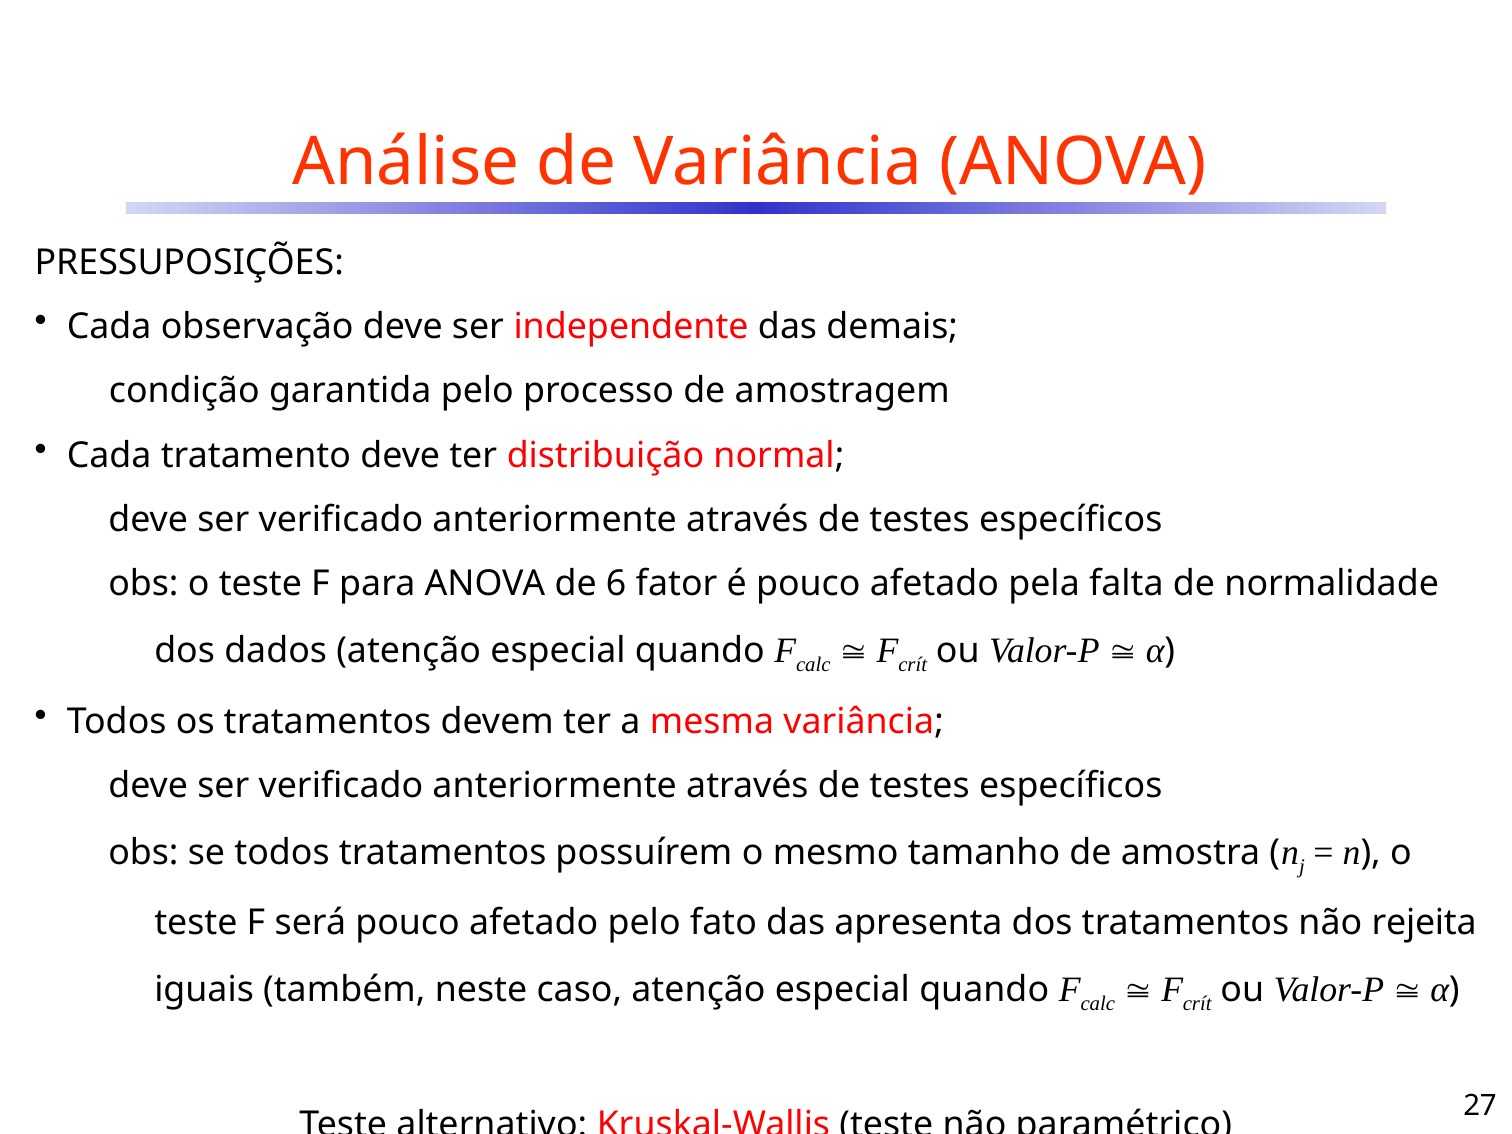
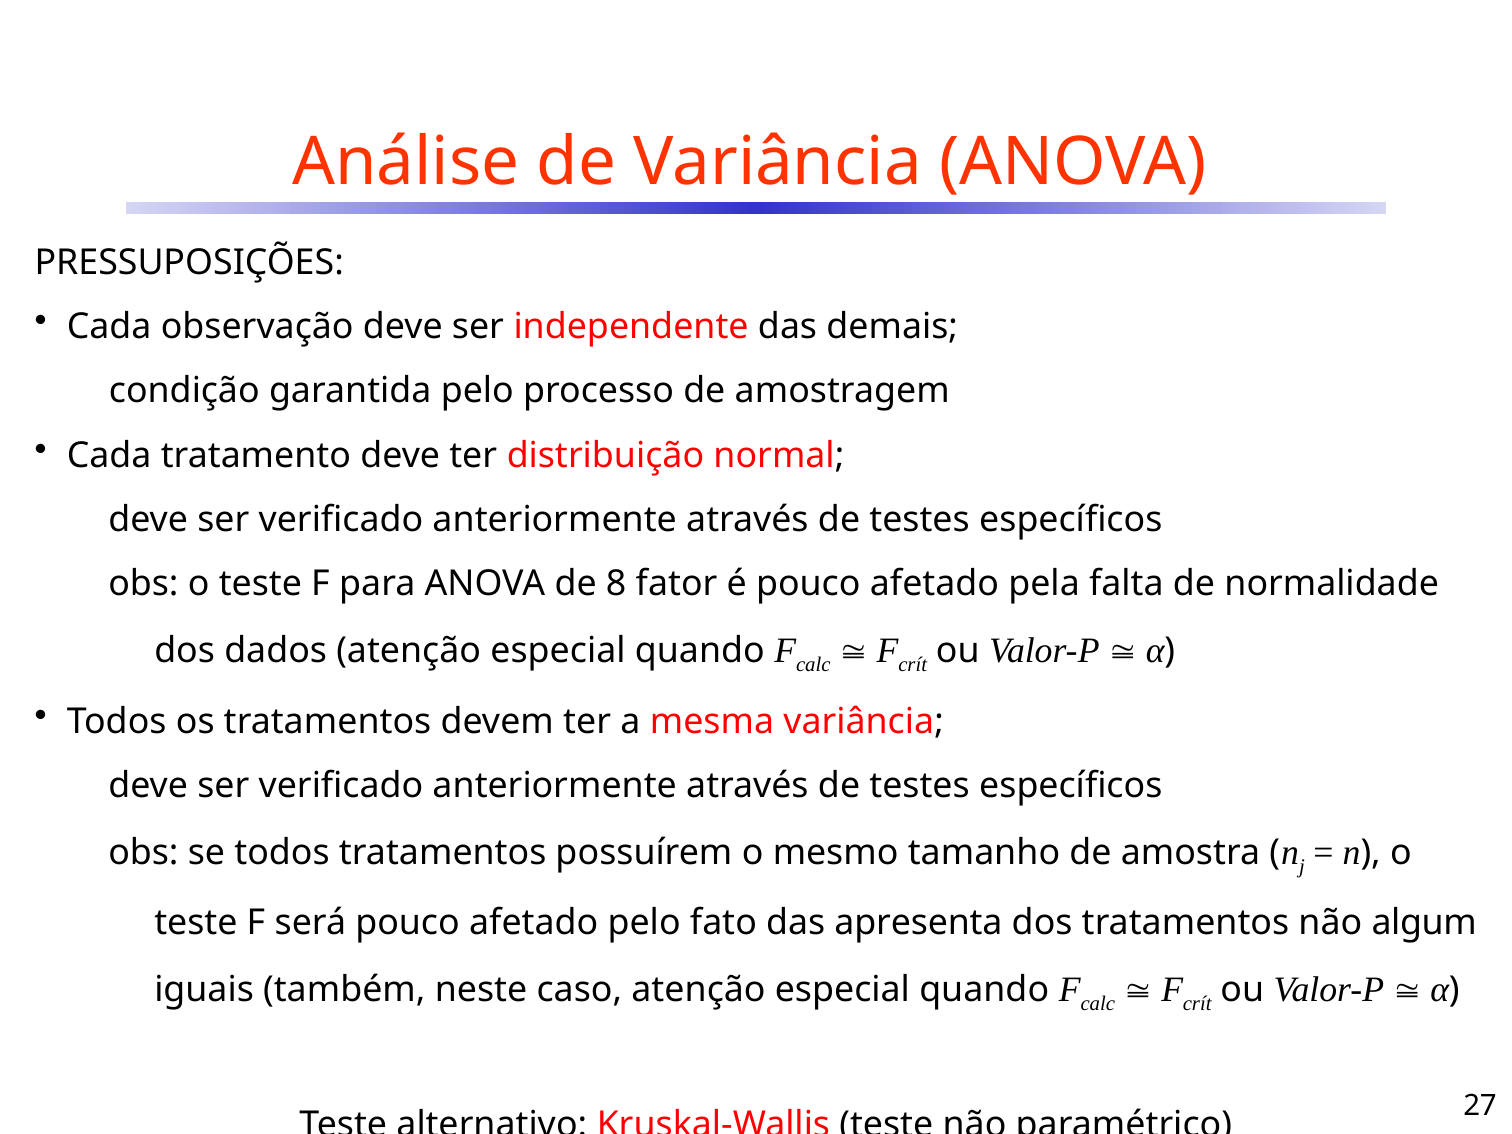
6: 6 -> 8 (616, 584)
rejeita: rejeita -> algum (1424, 923)
